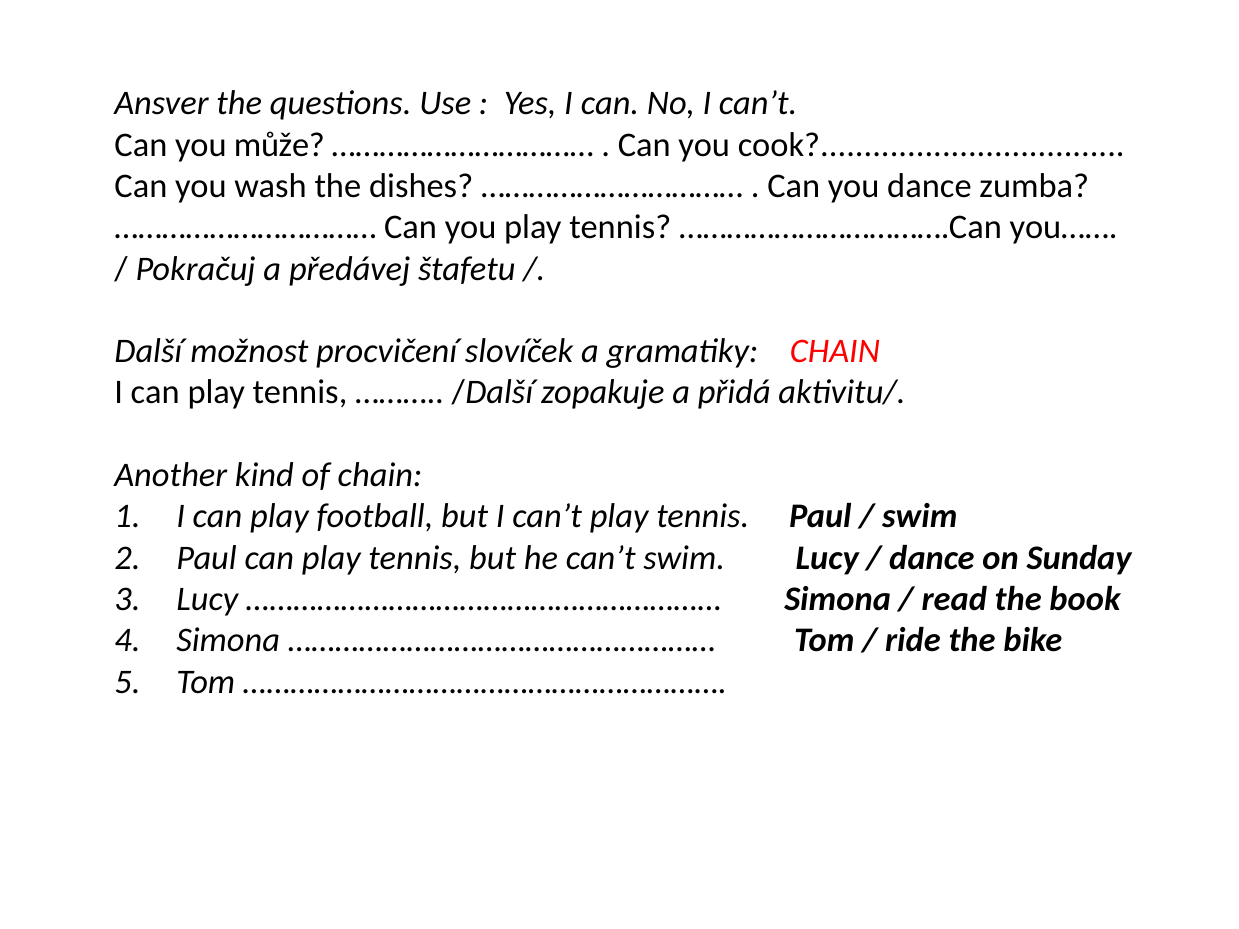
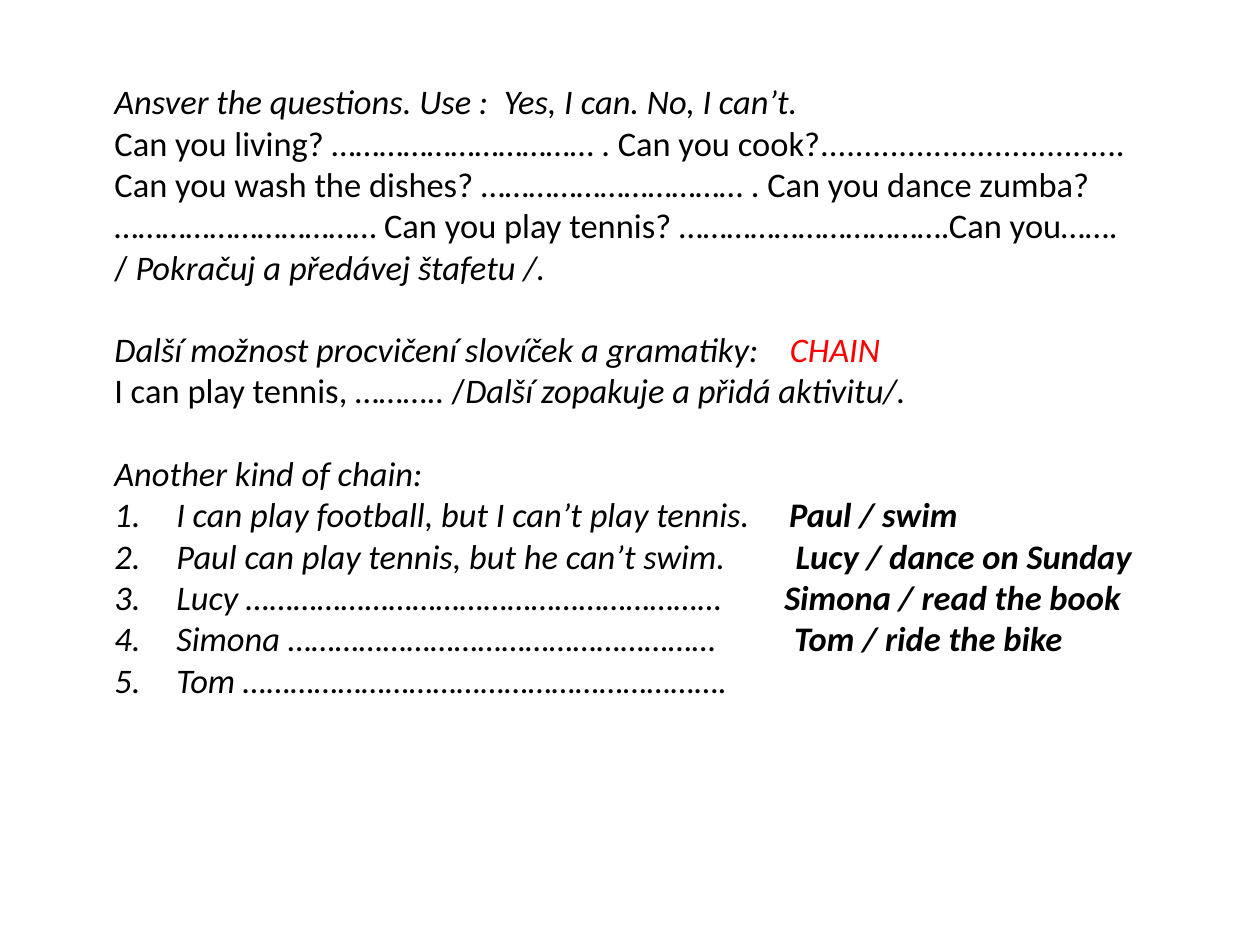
může: může -> living (279, 145)
